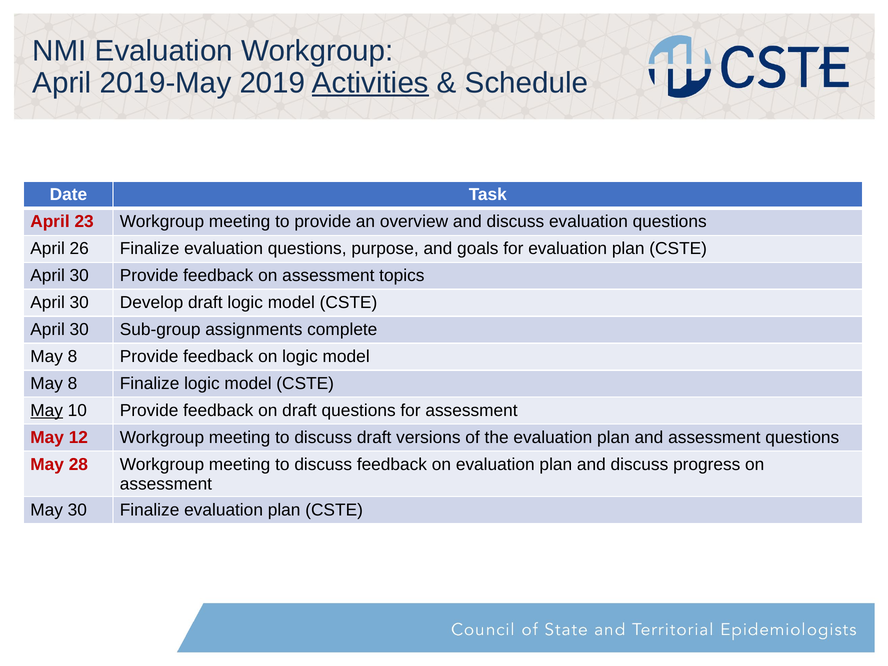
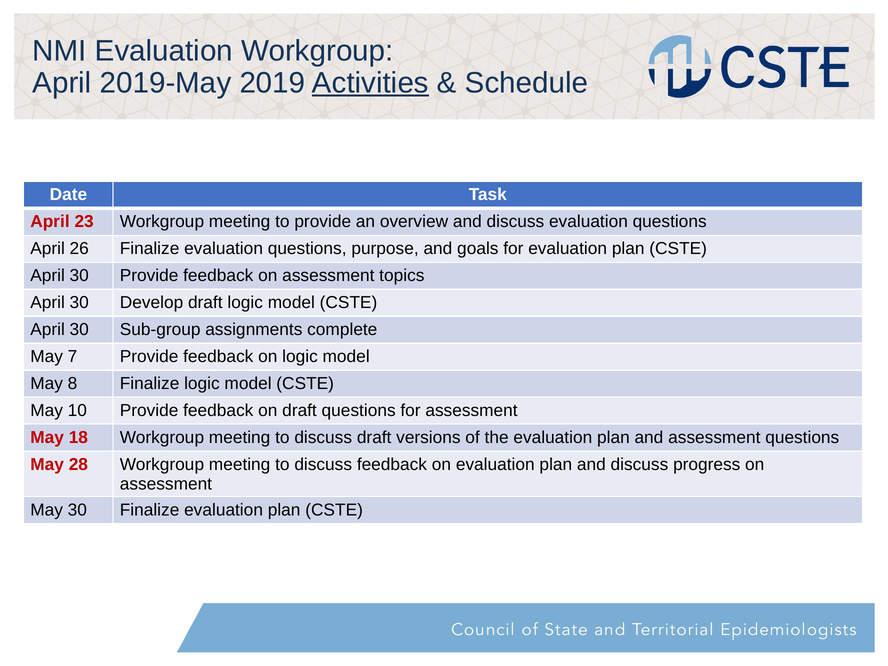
8: 8 -> 7 (73, 357)
May underline: present -> none (47, 411)
12: 12 -> 18 (78, 438)
